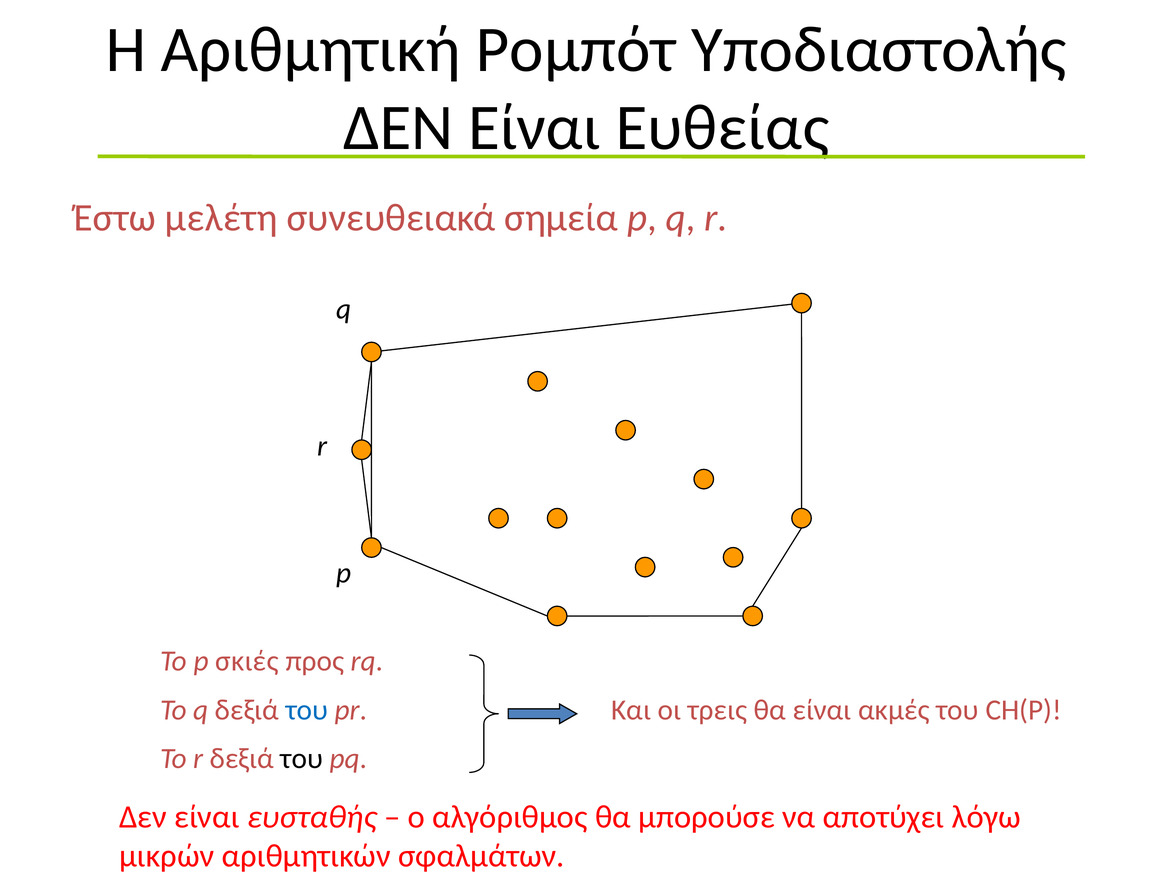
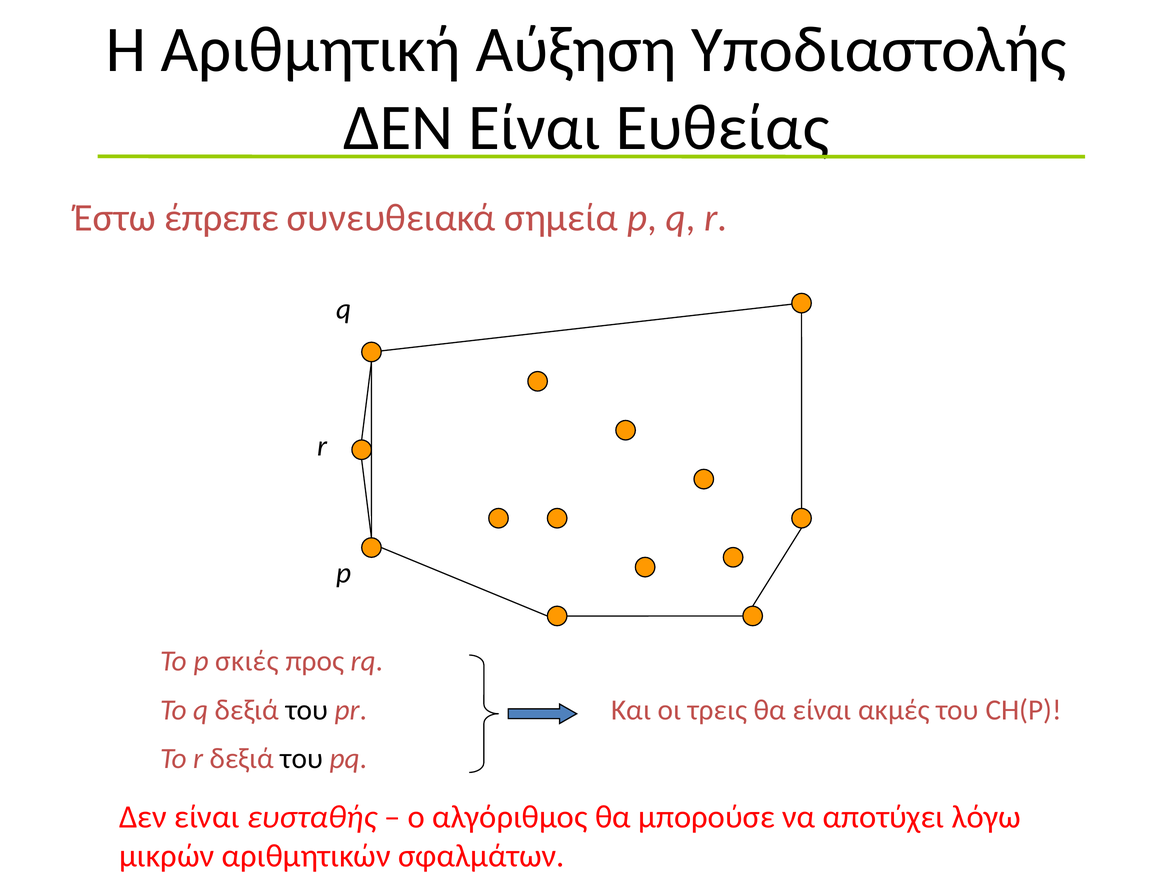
Ρομπότ: Ρομπότ -> Αύξηση (576, 49)
μελέτη: μελέτη -> έπρεπε (222, 218)
του colour: blue -> black (307, 710)
